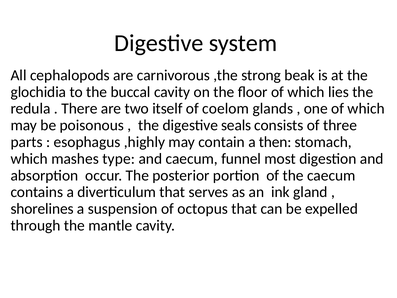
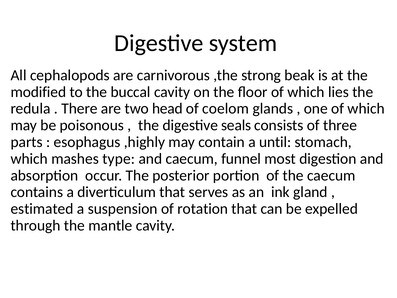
glochidia: glochidia -> modified (38, 92)
itself: itself -> head (167, 109)
then: then -> until (275, 142)
shorelines: shorelines -> estimated (42, 209)
octopus: octopus -> rotation (203, 209)
